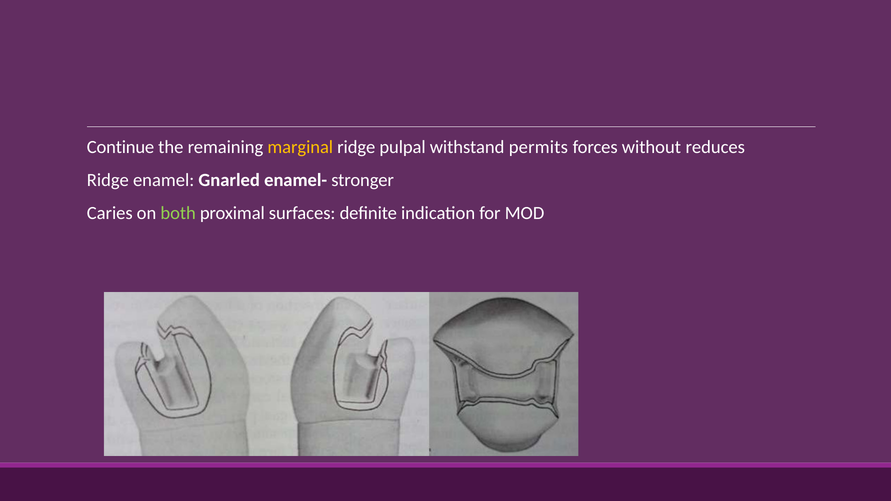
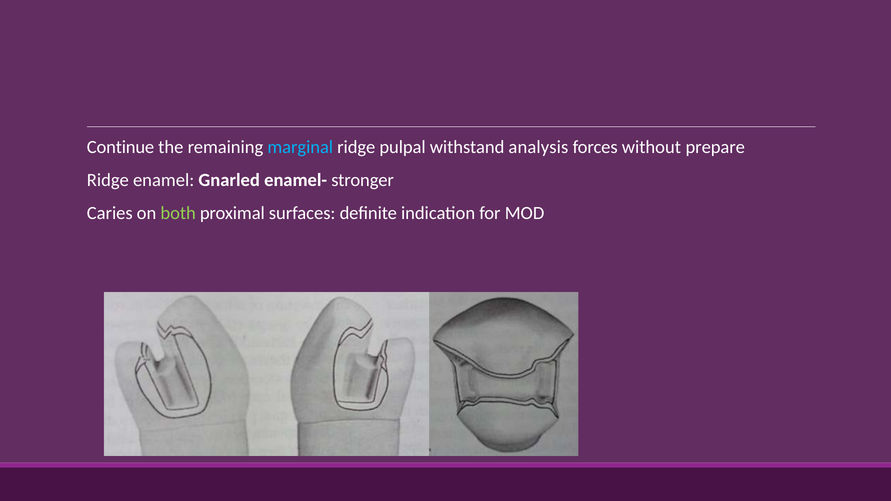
marginal colour: yellow -> light blue (300, 147)
permits: permits -> analysis (538, 147)
reduces: reduces -> prepare (715, 147)
